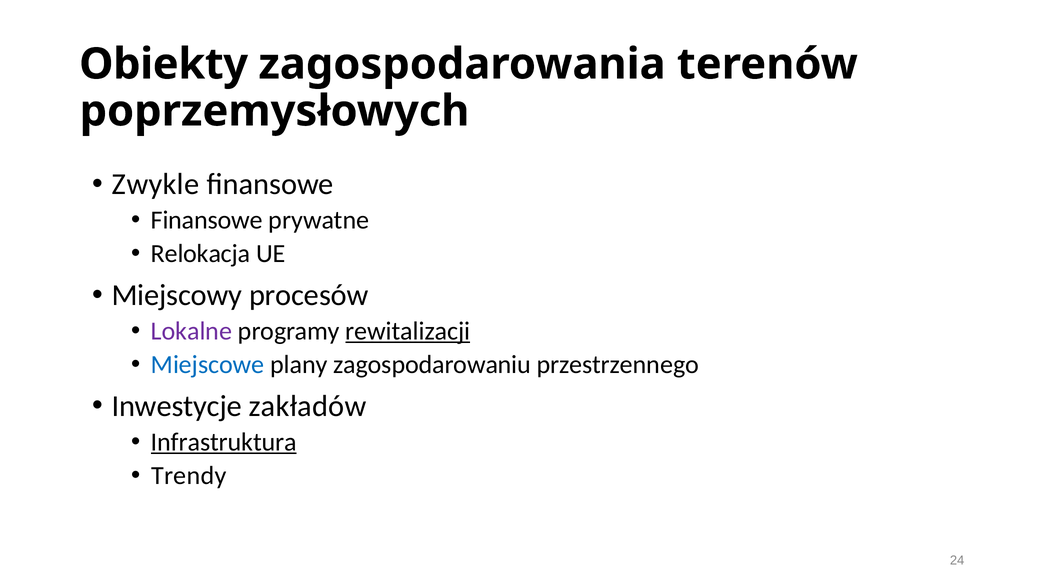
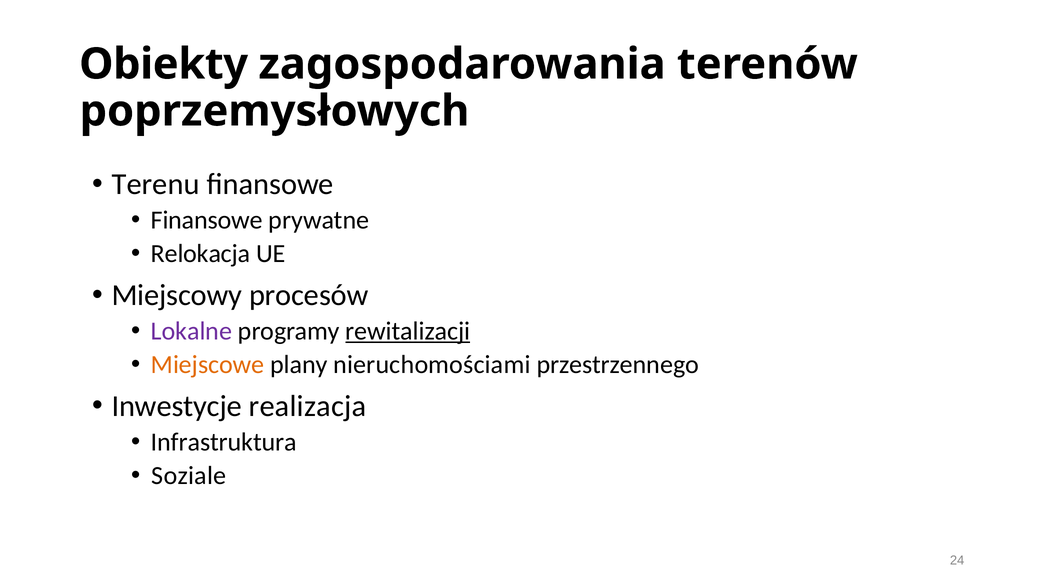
Zwykle: Zwykle -> Terenu (156, 184)
Miejscowe colour: blue -> orange (208, 365)
zagospodarowaniu: zagospodarowaniu -> nieruchomościami (432, 365)
zakładów: zakładów -> realizacja (308, 406)
Infrastruktura underline: present -> none (224, 442)
Trendy: Trendy -> Soziale (189, 476)
